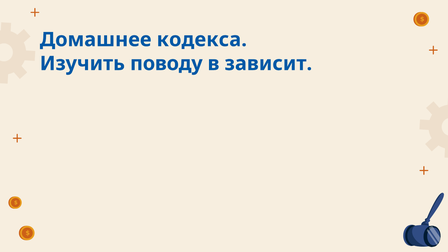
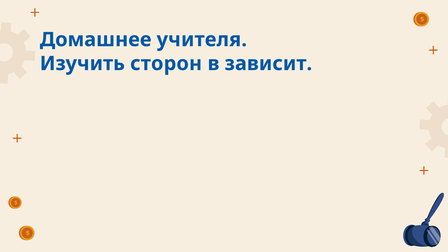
кодекса: кодекса -> учителя (202, 40)
поводу: поводу -> сторон (166, 64)
